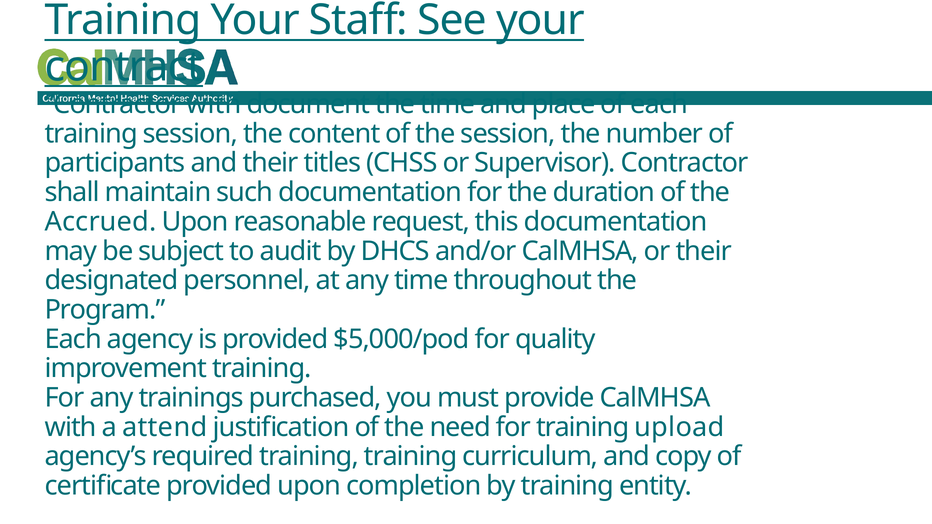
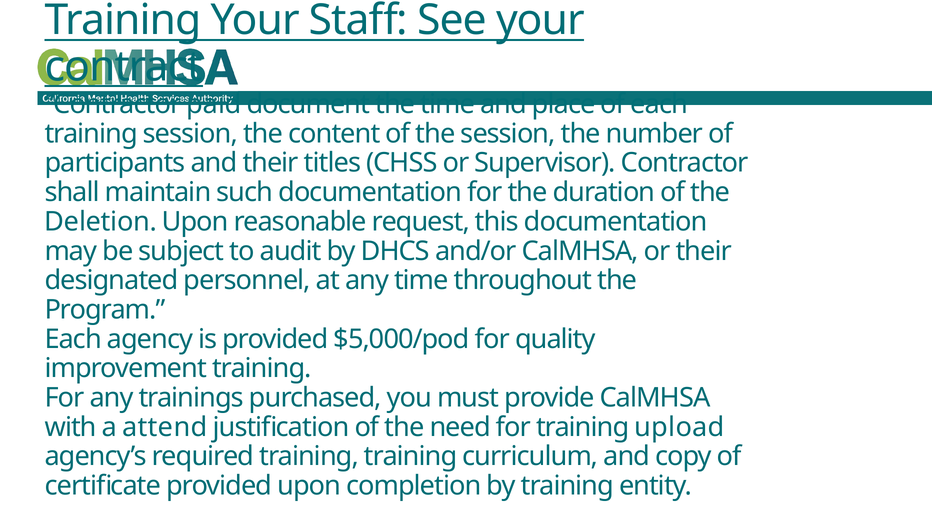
Contractor with: with -> paid (214, 104)
Accrued: Accrued -> Deletion (101, 222)
